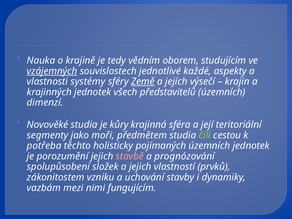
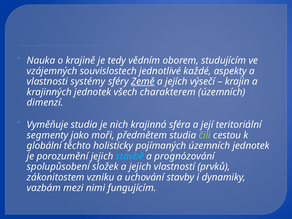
vzájemných underline: present -> none (52, 71)
představitelů: představitelů -> charakterem (168, 92)
Novověké: Novověké -> Vyměňuje (48, 125)
kůry: kůry -> nich (119, 125)
potřeba: potřeba -> globální (44, 146)
stavbě colour: pink -> light blue (130, 156)
